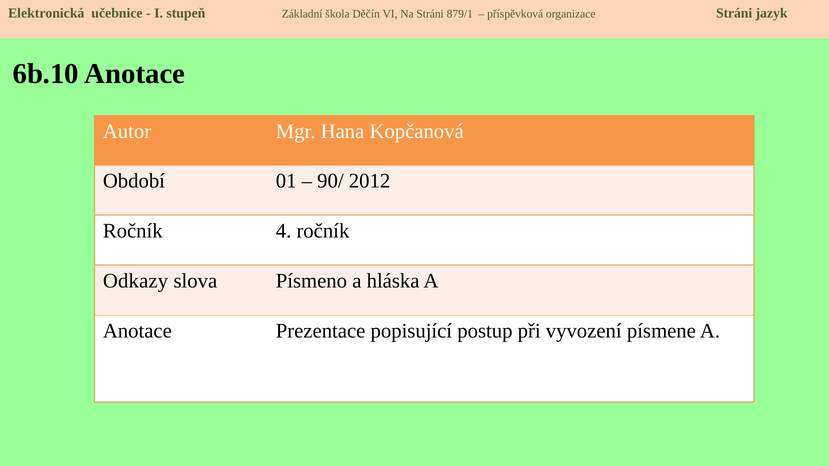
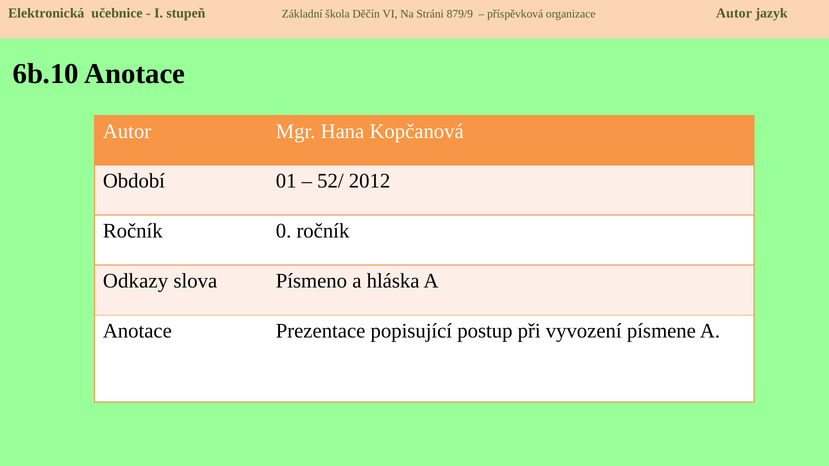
879/1: 879/1 -> 879/9 (460, 14)
organizace Stráni: Stráni -> Autor (734, 13)
90/: 90/ -> 52/ (330, 181)
4: 4 -> 0 (284, 231)
